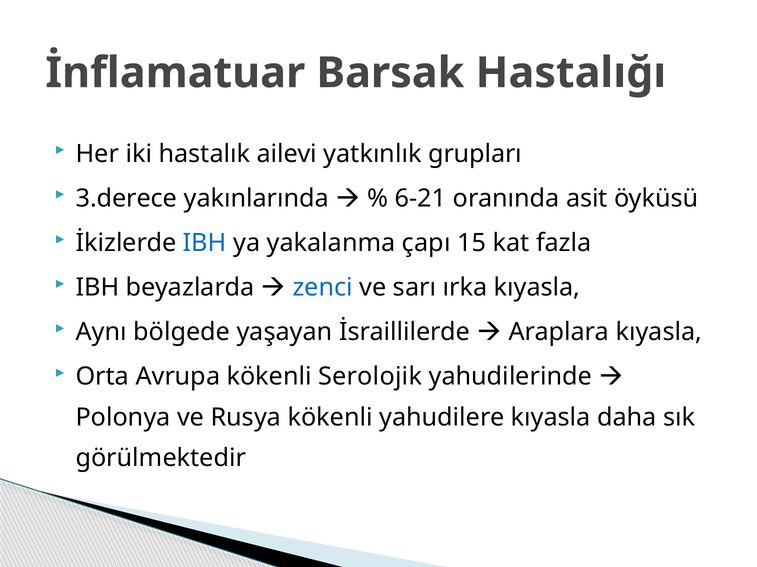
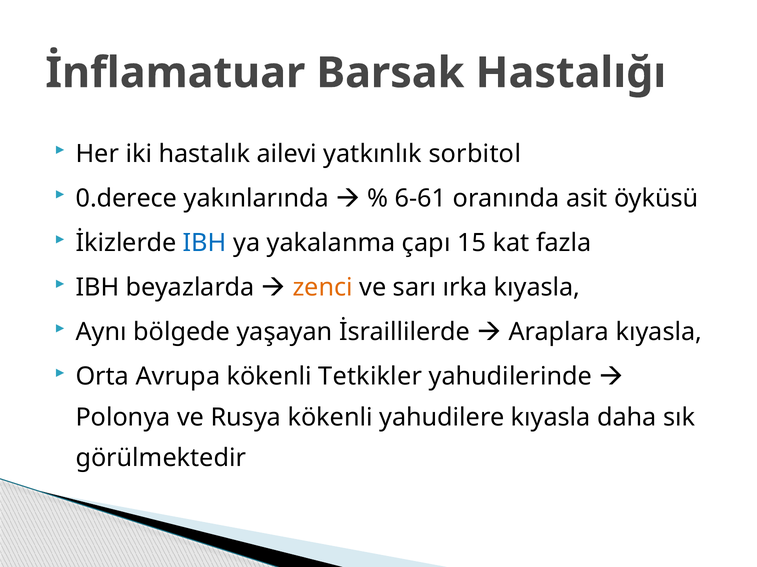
grupları: grupları -> sorbitol (475, 154)
3.derece: 3.derece -> 0.derece (126, 199)
6-21: 6-21 -> 6-61 (421, 199)
zenci colour: blue -> orange (323, 288)
Serolojik: Serolojik -> Tetkikler (370, 377)
